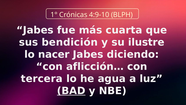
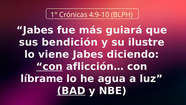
cuarta: cuarta -> guiará (124, 30)
nacer: nacer -> viene (54, 54)
con underline: none -> present (49, 66)
tercera: tercera -> líbrame (42, 78)
